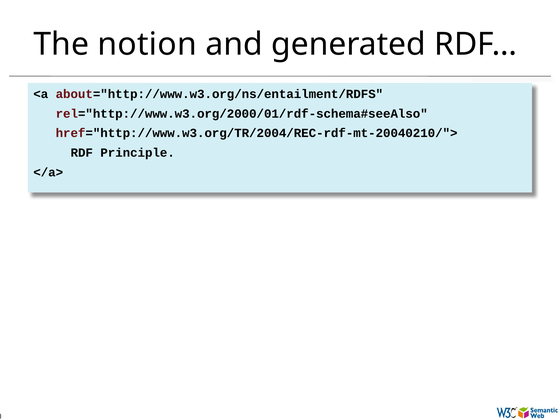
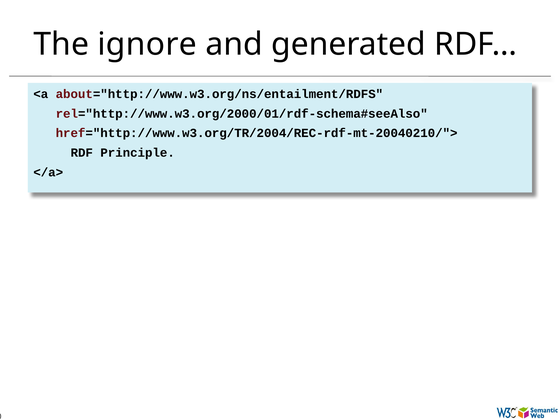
notion: notion -> ignore (147, 44)
